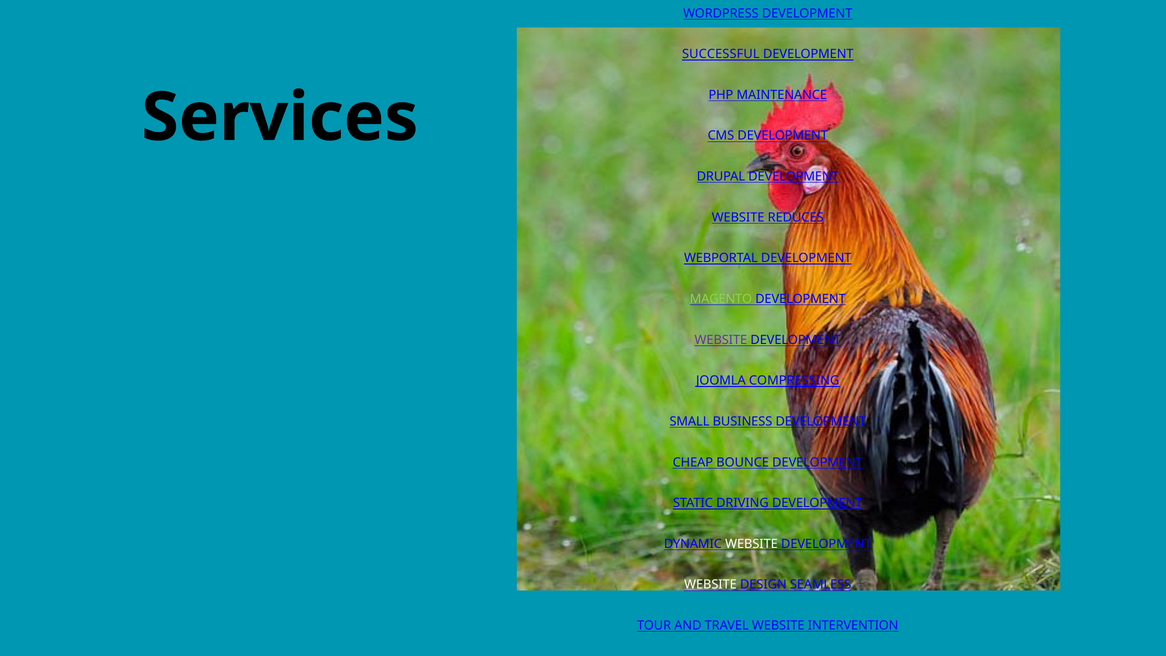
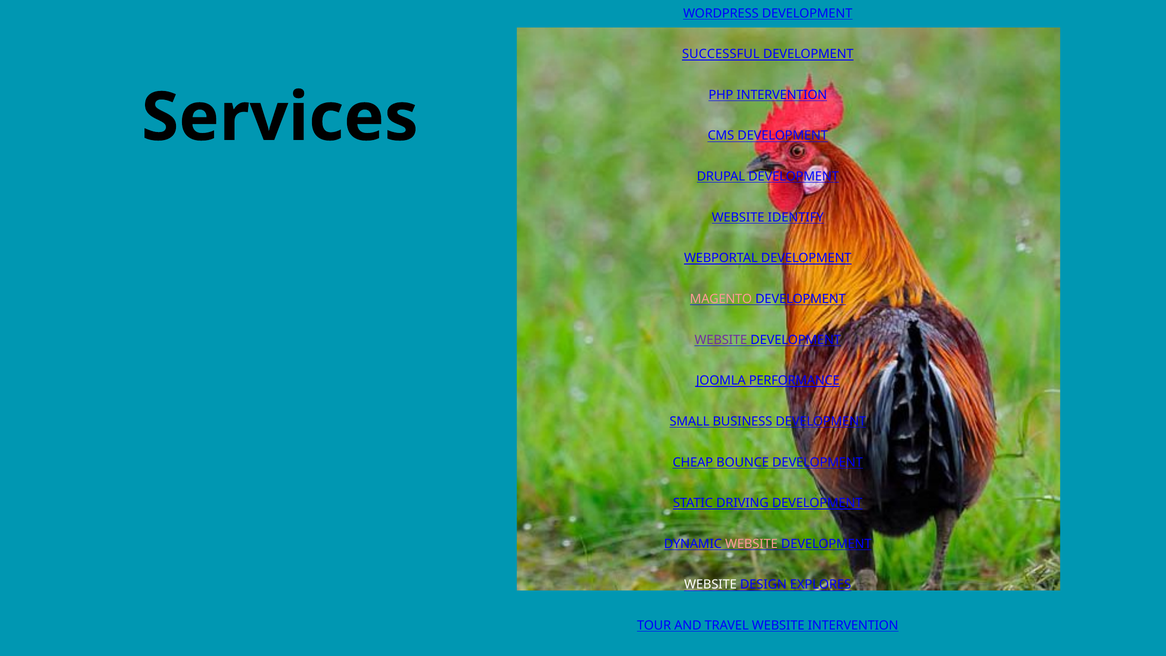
PHP MAINTENANCE: MAINTENANCE -> INTERVENTION (782, 95)
REDUCES: REDUCES -> IDENTIFY (796, 217)
MAGENTO colour: light green -> pink (721, 299)
COMPRESSING: COMPRESSING -> PERFORMANCE (794, 381)
WEBSITE colour: white -> pink (752, 544)
SEAMLESS: SEAMLESS -> EXPLORES (821, 585)
